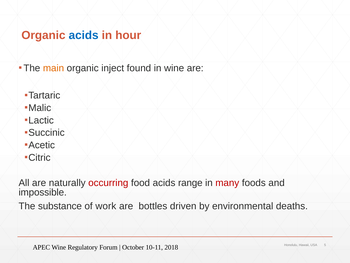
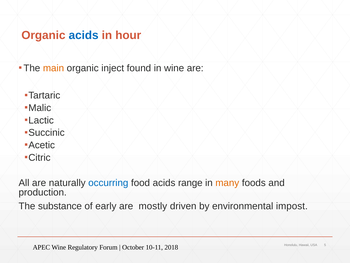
occurring colour: red -> blue (108, 183)
many colour: red -> orange (227, 183)
impossible: impossible -> production (43, 192)
work: work -> early (106, 206)
bottles: bottles -> mostly (153, 206)
deaths: deaths -> impost (292, 206)
